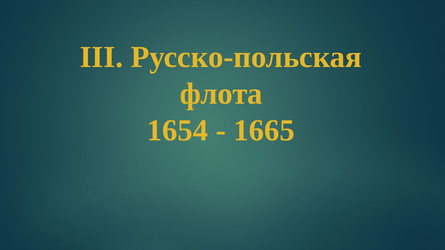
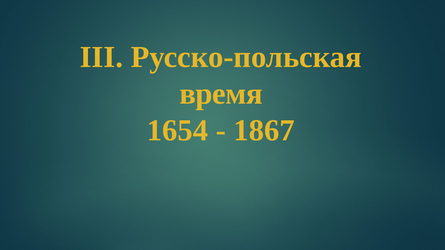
флота: флота -> время (221, 94)
1665: 1665 -> 1867 (264, 131)
